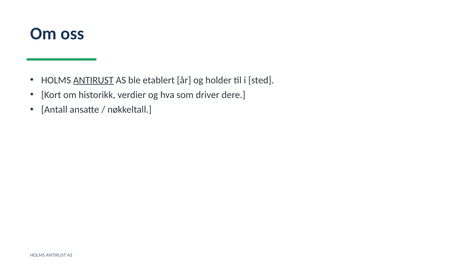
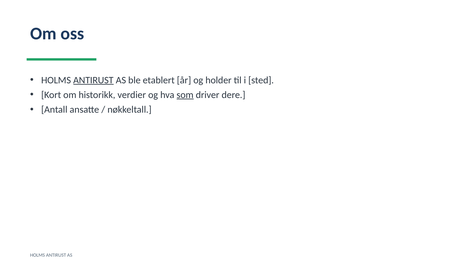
som underline: none -> present (185, 95)
